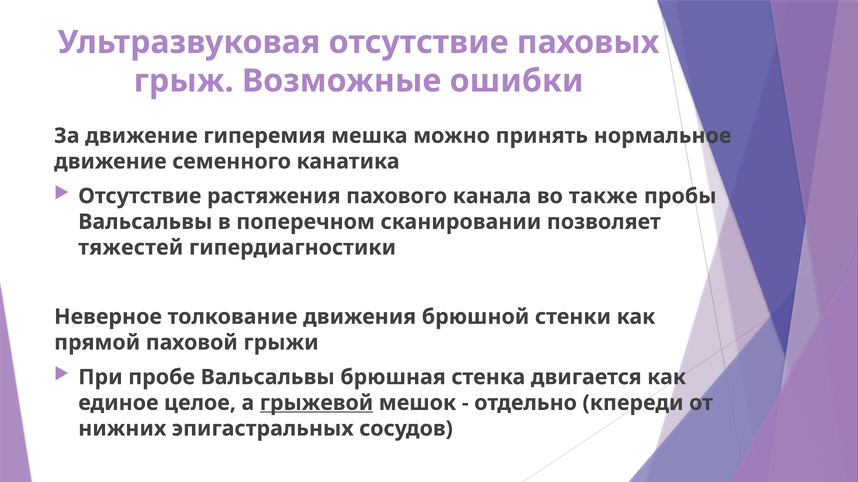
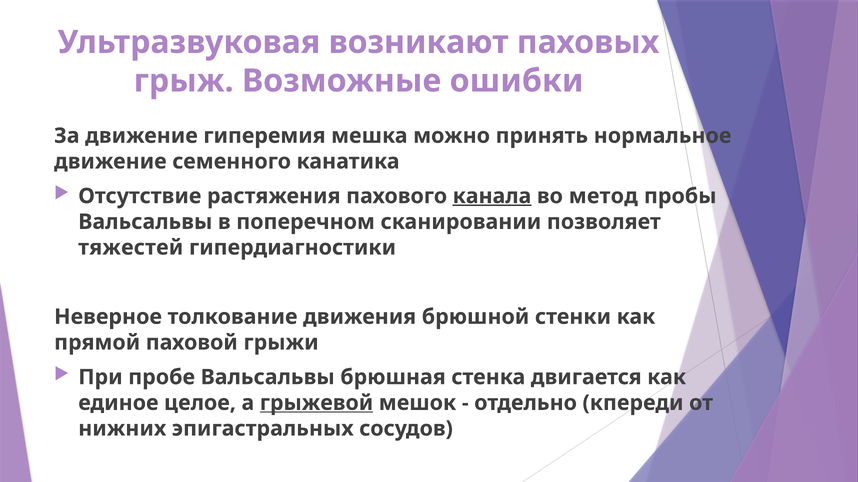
Ультразвуковая отсутствие: отсутствие -> возникают (419, 42)
канала underline: none -> present (492, 196)
также: также -> метод (603, 196)
